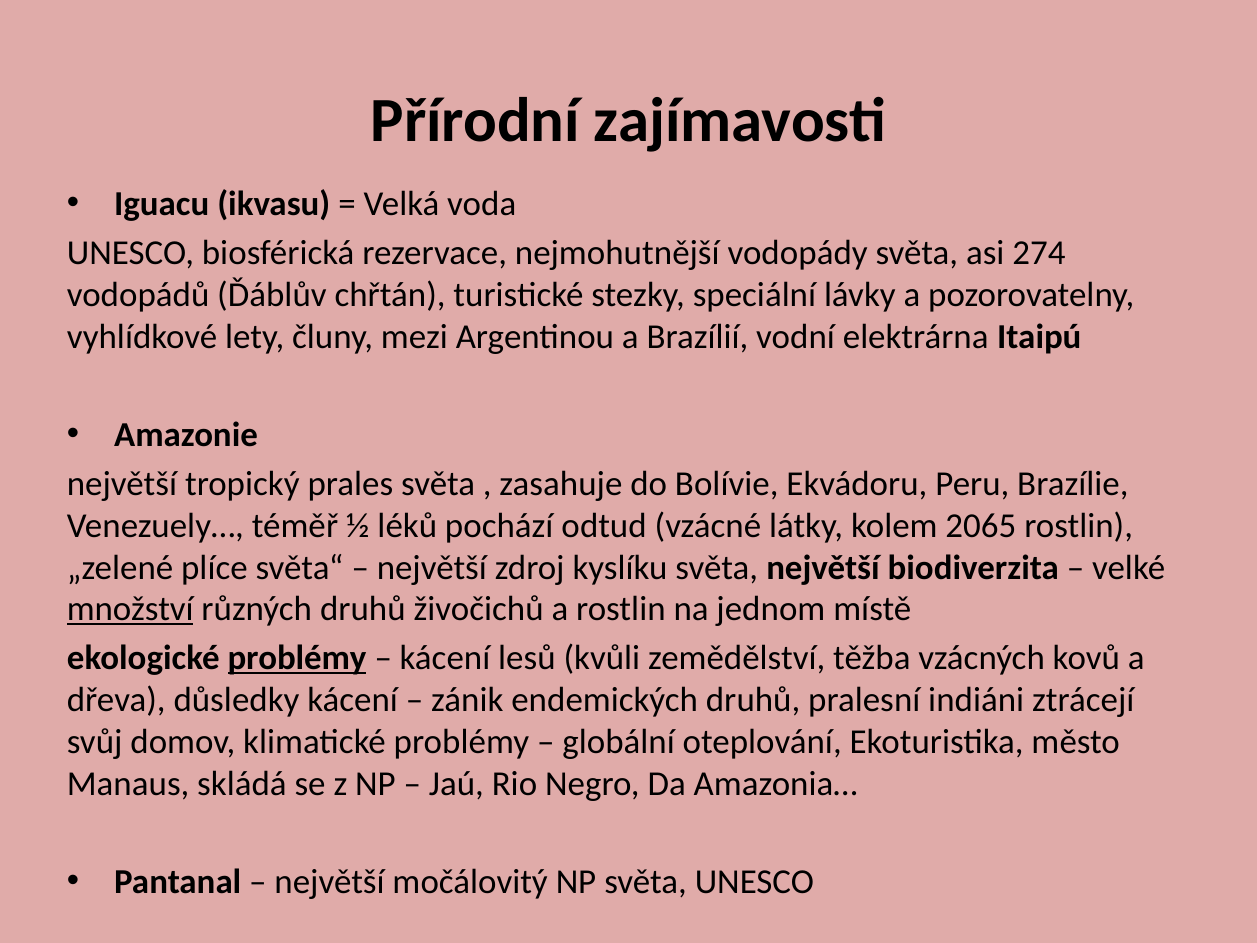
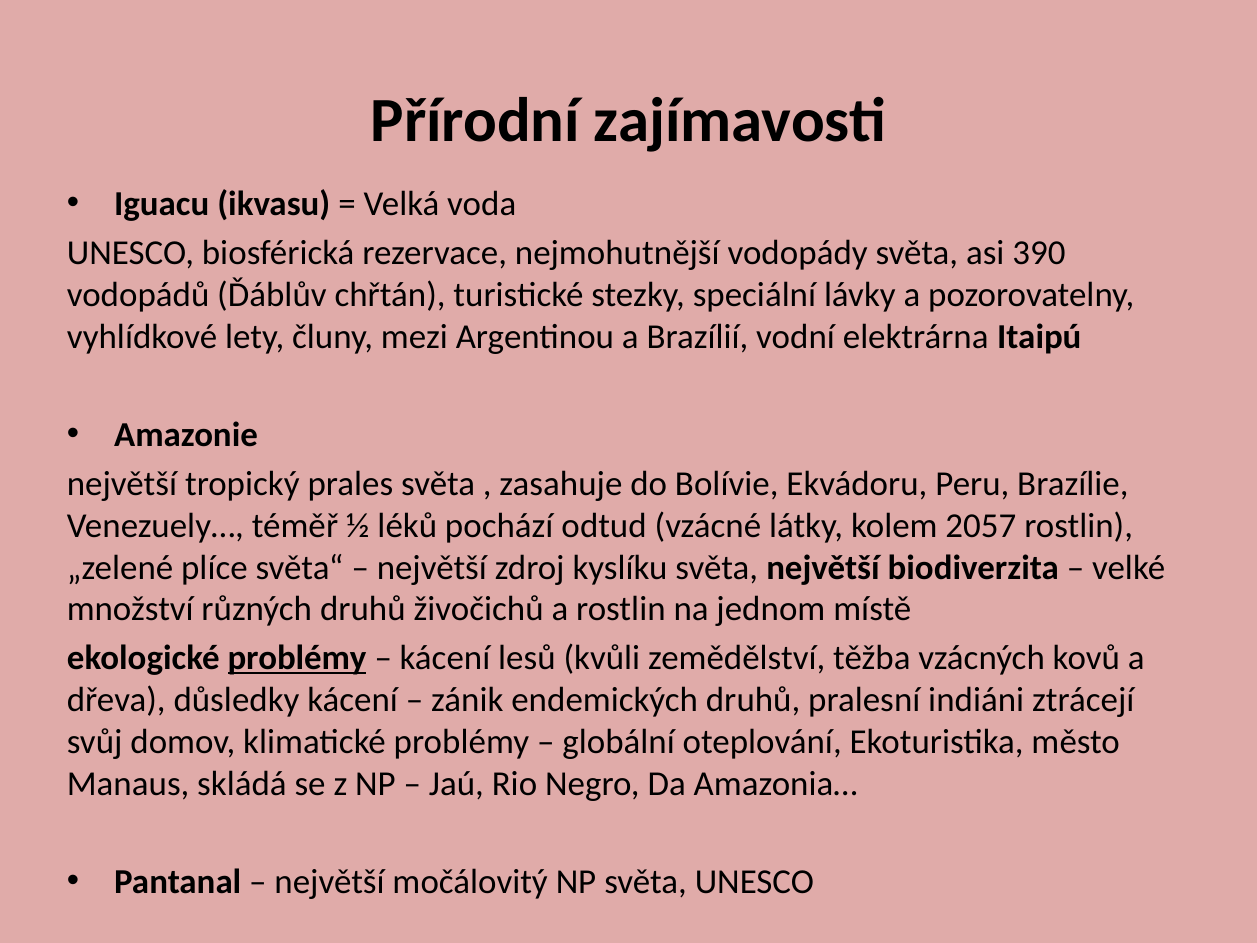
274: 274 -> 390 (1039, 253)
2065: 2065 -> 2057 (981, 525)
množství underline: present -> none (130, 609)
